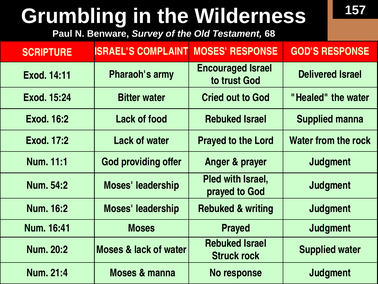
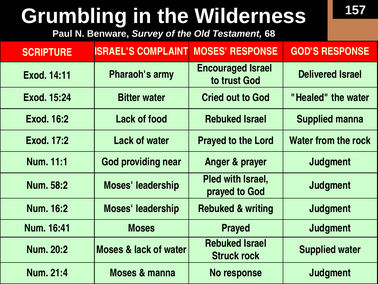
offer: offer -> near (172, 162)
54:2: 54:2 -> 58:2 (59, 185)
